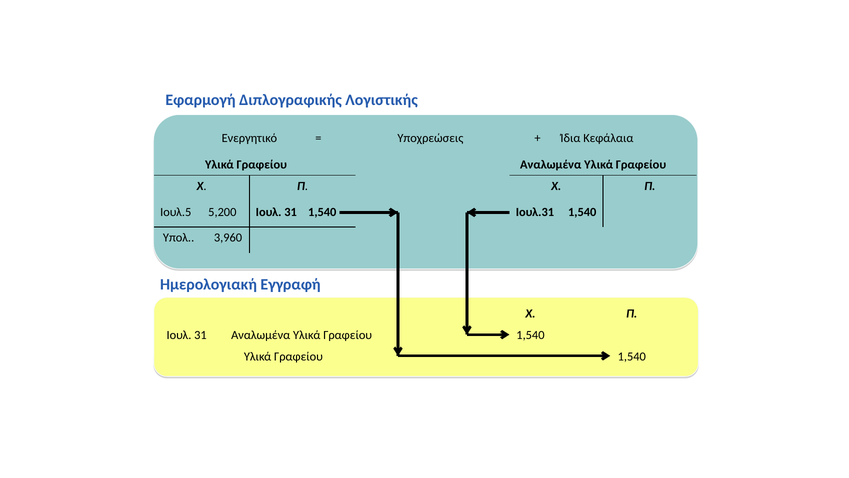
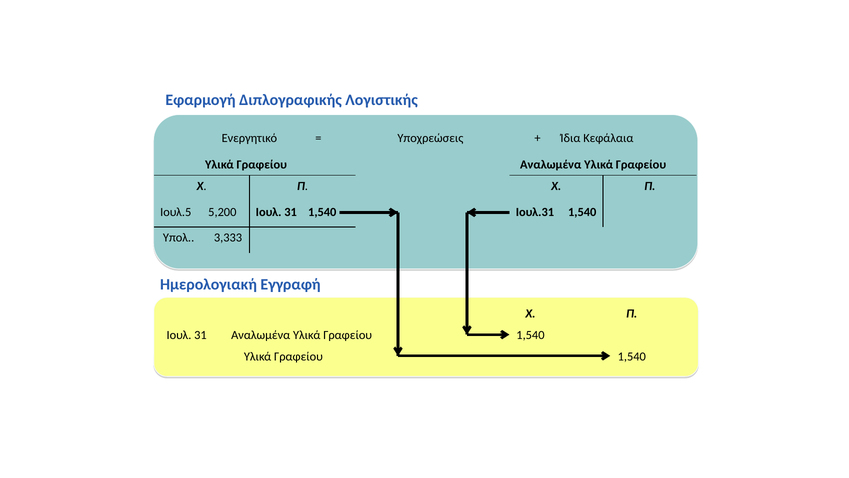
3,960: 3,960 -> 3,333 (228, 238)
